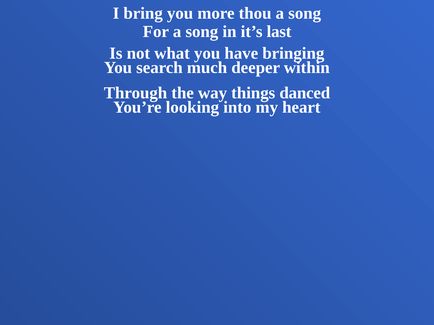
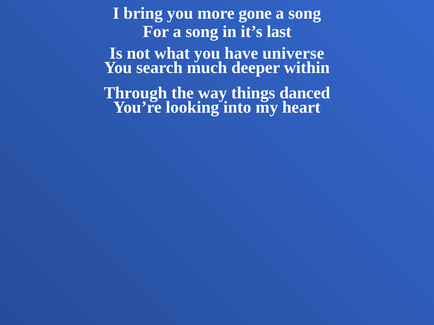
thou: thou -> gone (255, 13)
bringing: bringing -> universe (293, 53)
